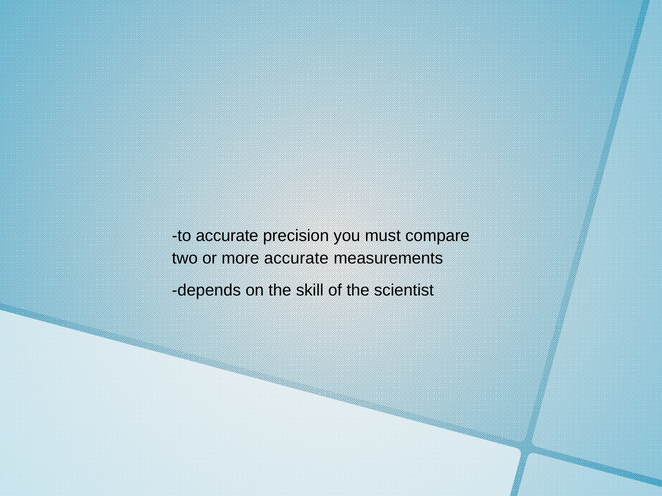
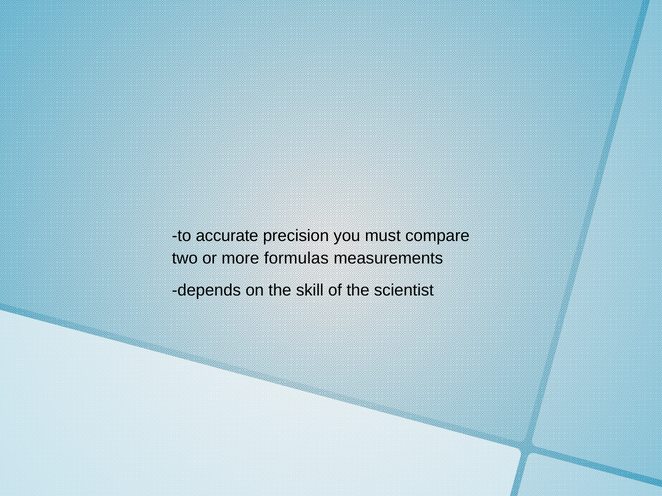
more accurate: accurate -> formulas (296, 259)
